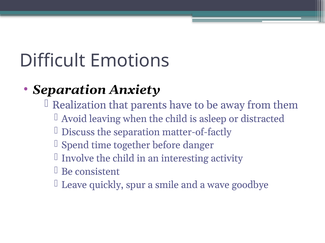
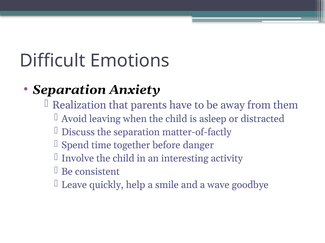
spur: spur -> help (136, 185)
